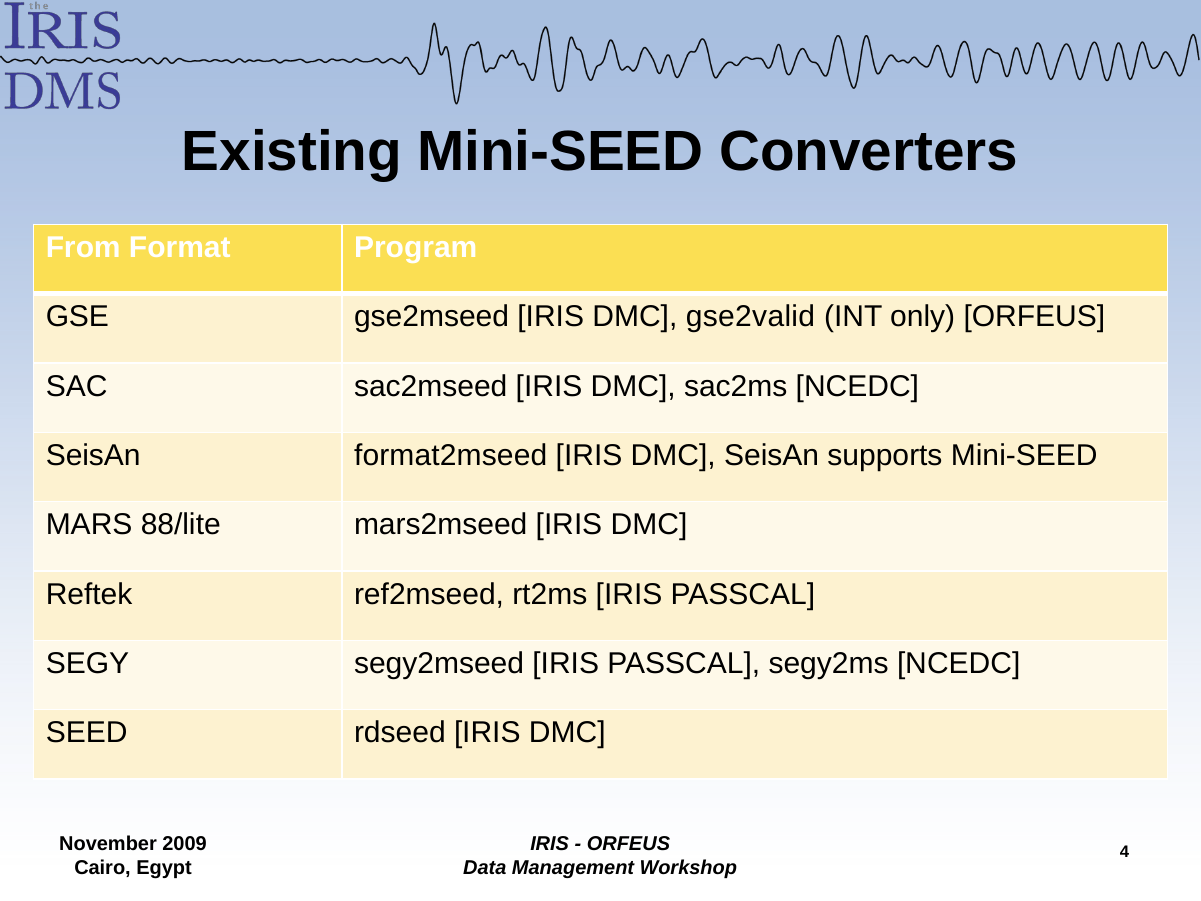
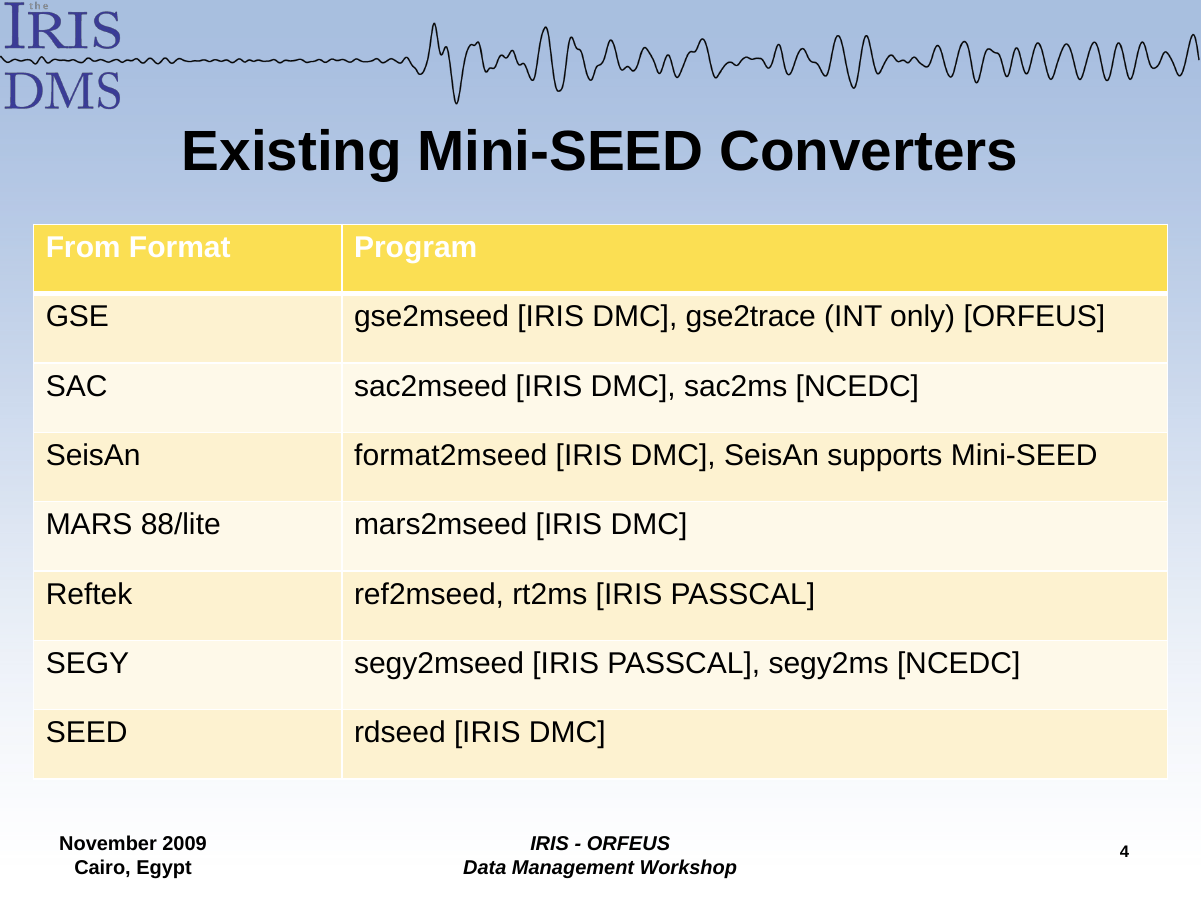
gse2valid: gse2valid -> gse2trace (751, 317)
